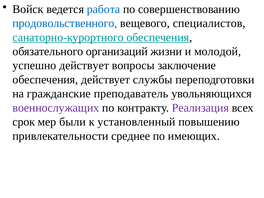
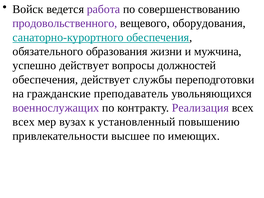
работа colour: blue -> purple (104, 9)
продовольственного colour: blue -> purple (65, 23)
специалистов: специалистов -> оборудования (209, 23)
организаций: организаций -> образования (117, 51)
молодой: молодой -> мужчина (218, 51)
заключение: заключение -> должностей (187, 66)
срок: срок -> всех (24, 122)
были: были -> вузах (73, 122)
среднее: среднее -> высшее (131, 136)
